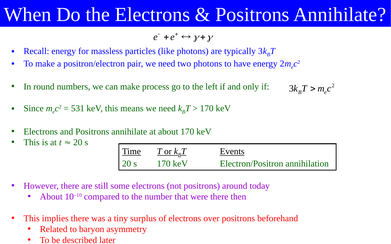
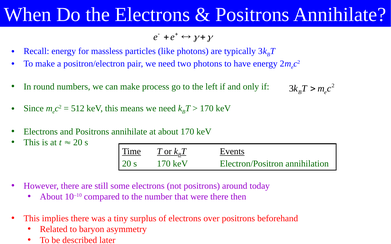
531: 531 -> 512 (78, 109)
